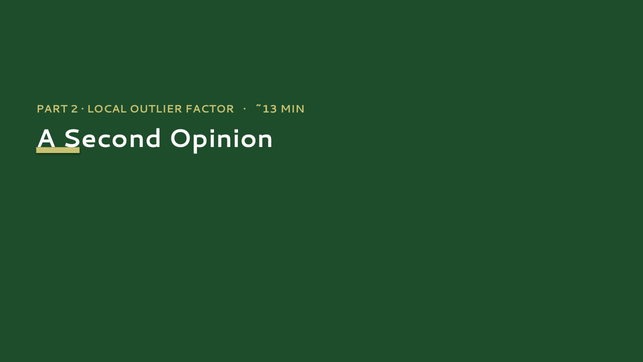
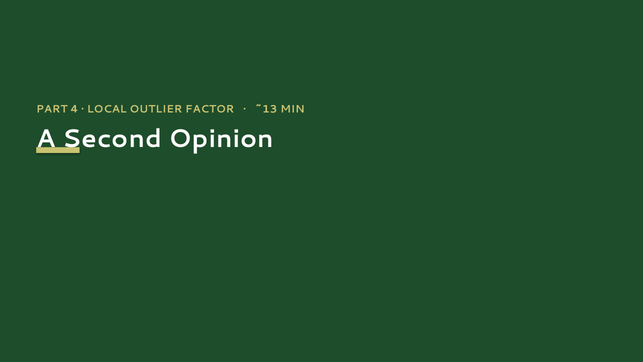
2: 2 -> 4 (74, 109)
